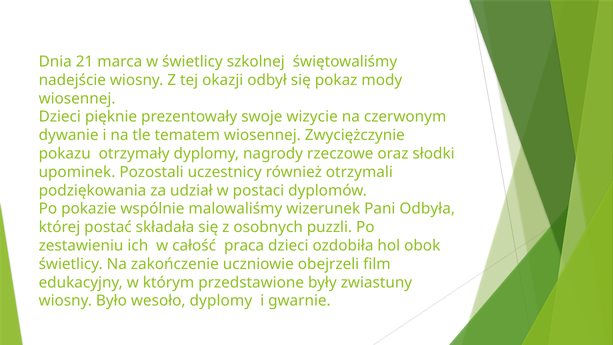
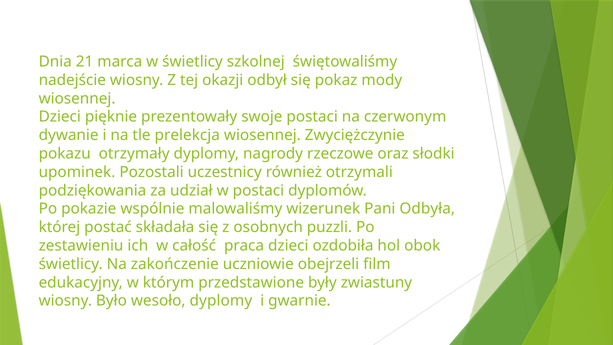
swoje wizycie: wizycie -> postaci (312, 117)
tematem: tematem -> prelekcja (187, 135)
